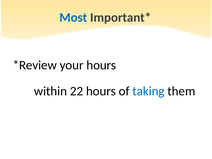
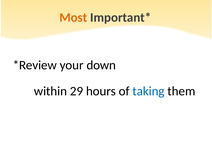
Most colour: blue -> orange (73, 17)
your hours: hours -> down (101, 65)
22: 22 -> 29 (77, 91)
